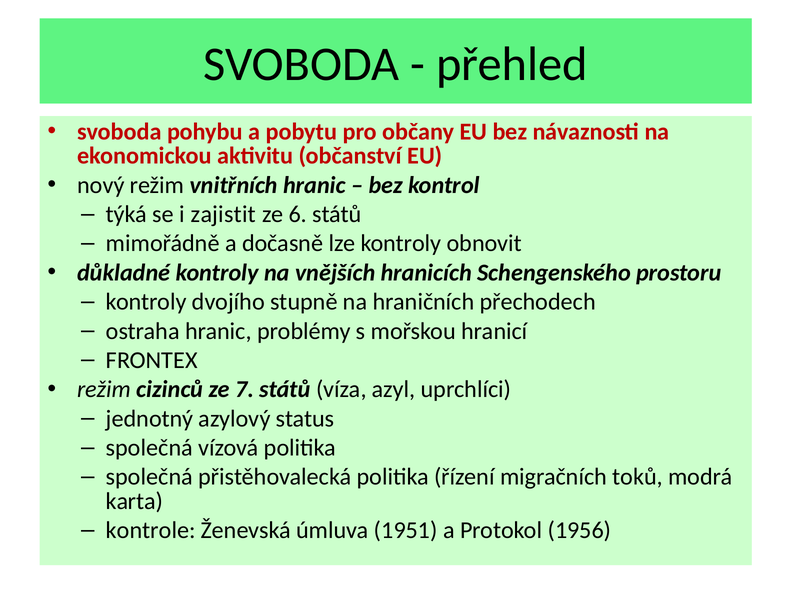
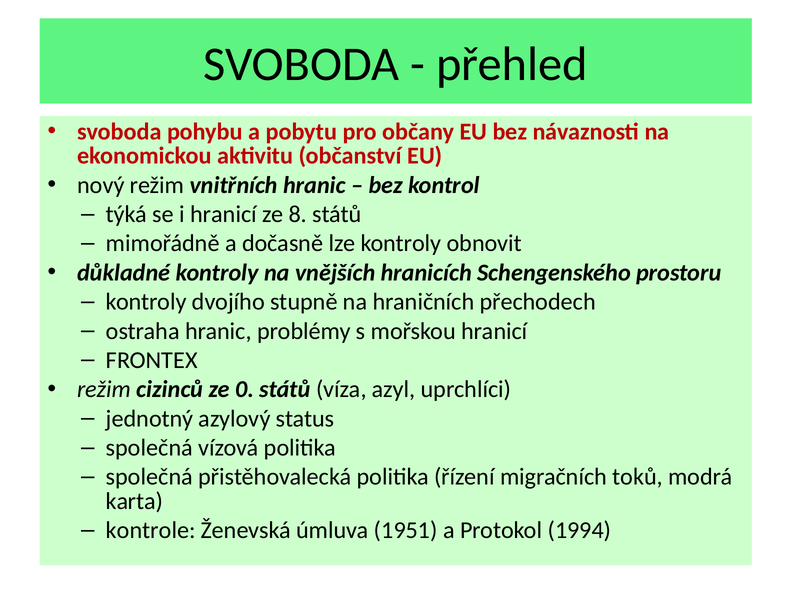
i zajistit: zajistit -> hranicí (224, 214)
6: 6 -> 8 (298, 214)
7: 7 -> 0 (245, 389)
1956: 1956 -> 1994 (579, 531)
